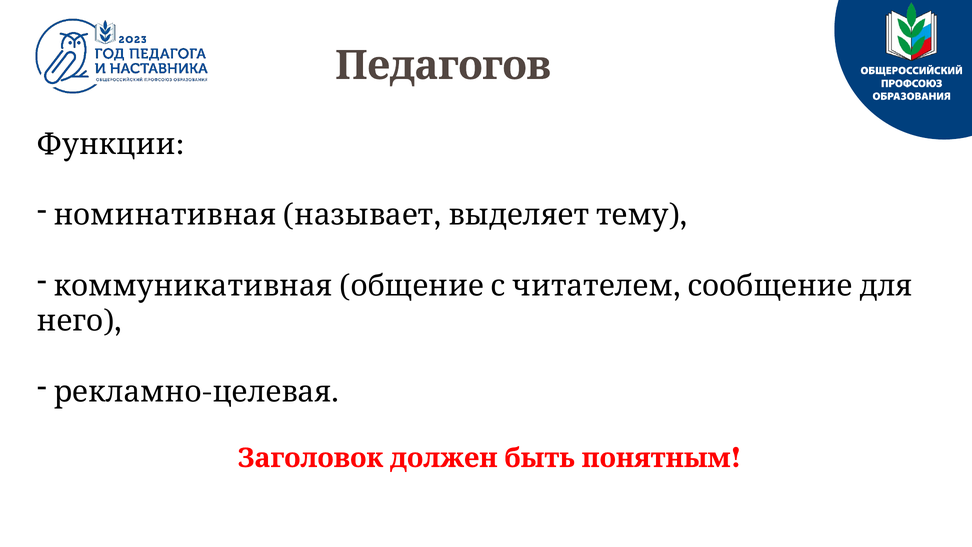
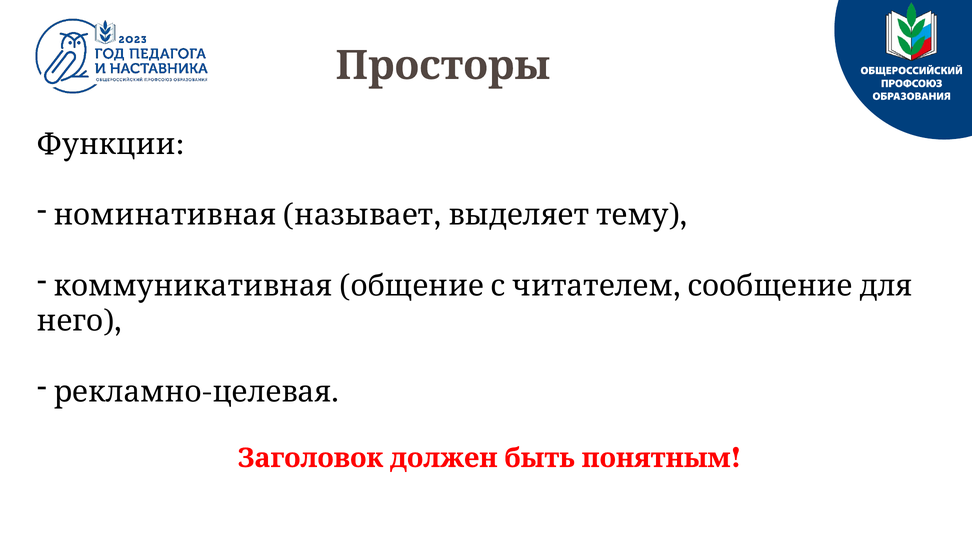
Педагогов: Педагогов -> Просторы (443, 66)
